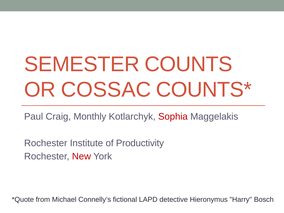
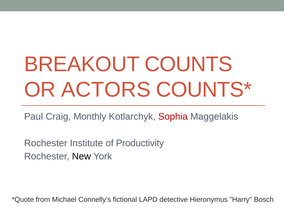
SEMESTER: SEMESTER -> BREAKOUT (82, 64)
COSSAC: COSSAC -> ACTORS (106, 90)
New colour: red -> black (81, 156)
